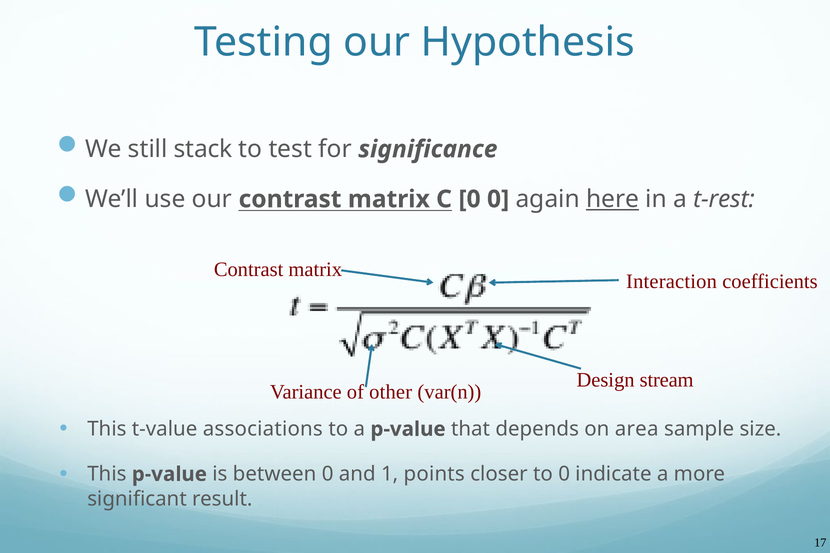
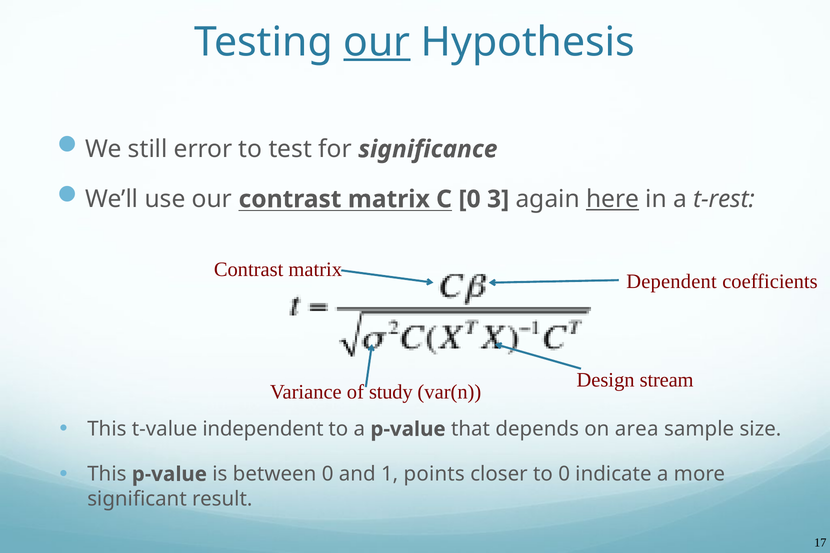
our underline: none -> present (377, 42)
stack: stack -> error (203, 149)
0 0: 0 -> 3 (498, 199)
Interaction: Interaction -> Dependent (672, 282)
other: other -> study (391, 392)
associations: associations -> independent (263, 429)
